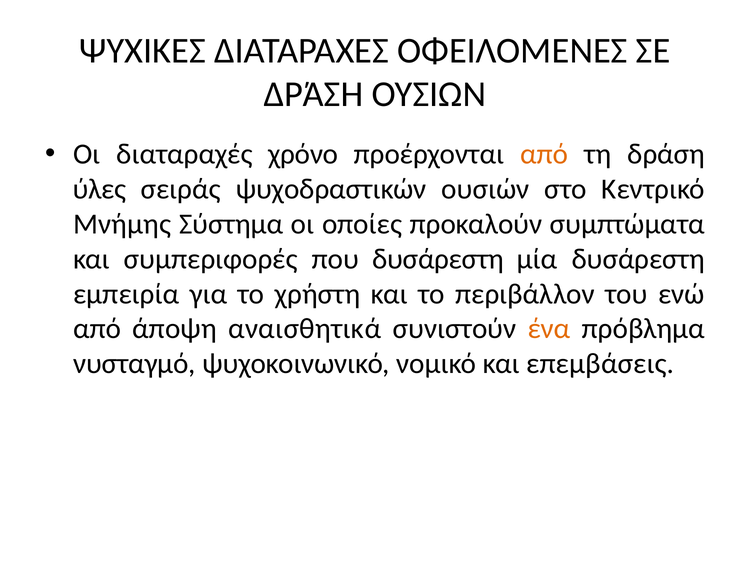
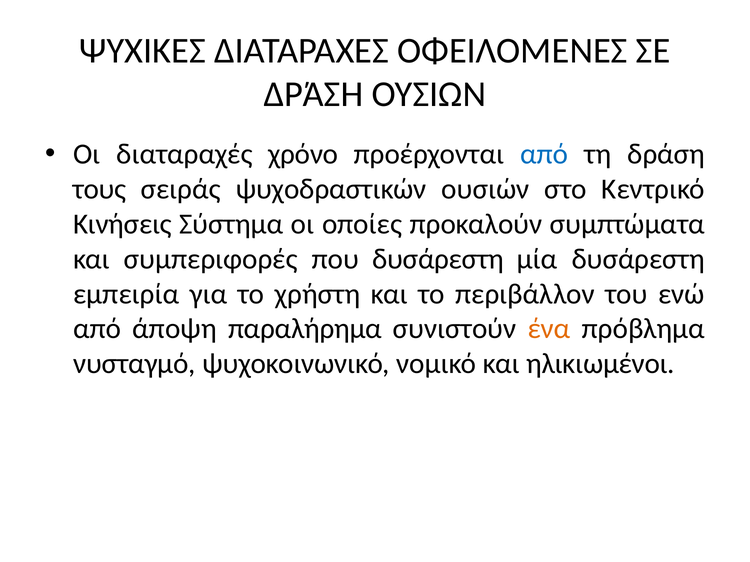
από colour: orange -> blue (544, 154)
ύλες: ύλες -> τους (100, 189)
Μνήμης: Μνήμης -> Κινήσεις (122, 224)
αναισθητικά: αναισθητικά -> παραλήρημα (305, 329)
επεμβάσεις: επεμβάσεις -> ηλικιωμένοι (600, 364)
